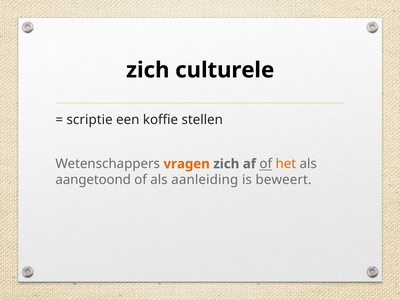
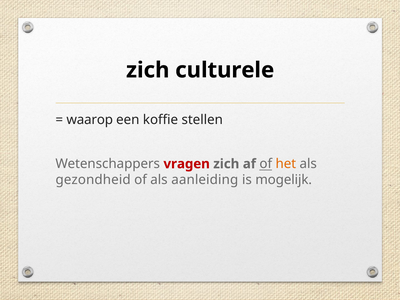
scriptie: scriptie -> waarop (90, 120)
vragen colour: orange -> red (187, 164)
aangetoond: aangetoond -> gezondheid (93, 180)
beweert: beweert -> mogelijk (284, 180)
